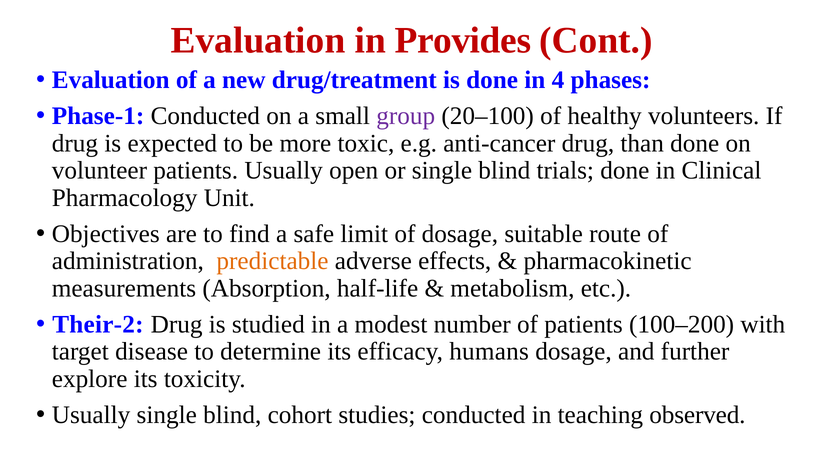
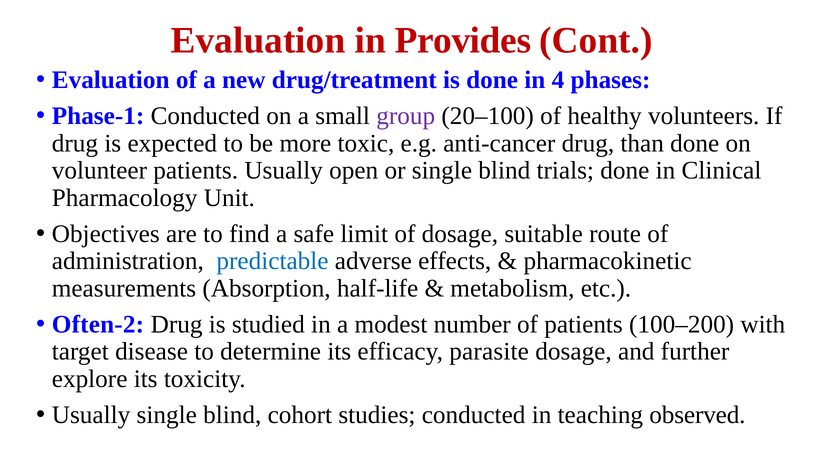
predictable colour: orange -> blue (272, 261)
Their-2: Their-2 -> Often-2 (98, 324)
humans: humans -> parasite (489, 351)
